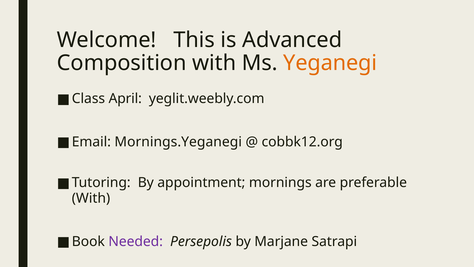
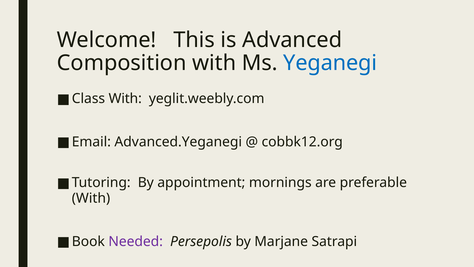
Yeganegi colour: orange -> blue (330, 63)
Class April: April -> With (125, 99)
Mornings.Yeganegi: Mornings.Yeganegi -> Advanced.Yeganegi (178, 142)
